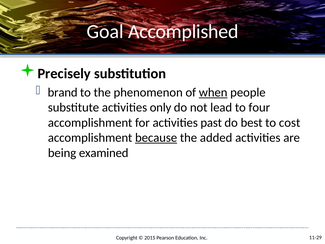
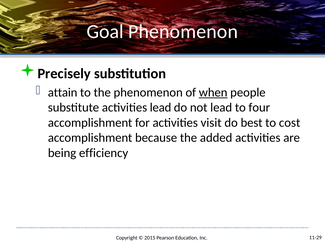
Goal Accomplished: Accomplished -> Phenomenon (183, 31)
brand: brand -> attain (63, 92)
activities only: only -> lead (161, 107)
past: past -> visit (211, 123)
because underline: present -> none (156, 138)
examined: examined -> efficiency (104, 153)
